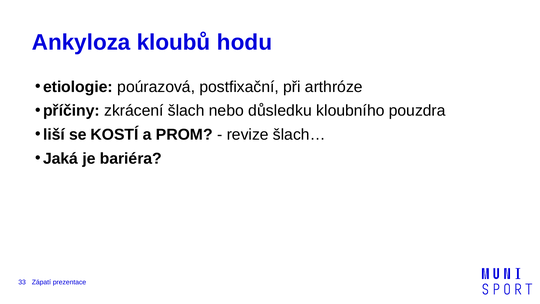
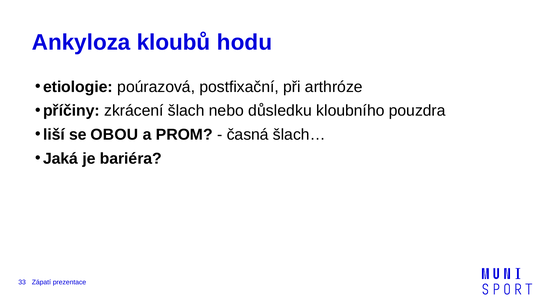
KOSTÍ: KOSTÍ -> OBOU (114, 135)
revize: revize -> časná (248, 135)
